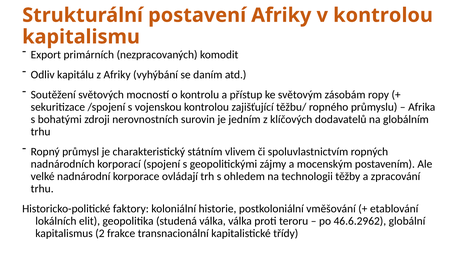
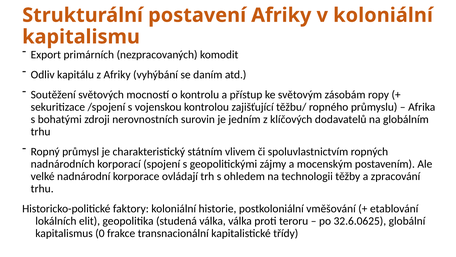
v kontrolou: kontrolou -> koloniální (383, 15)
46.6.2962: 46.6.2962 -> 32.6.0625 (360, 221)
2: 2 -> 0 (100, 233)
